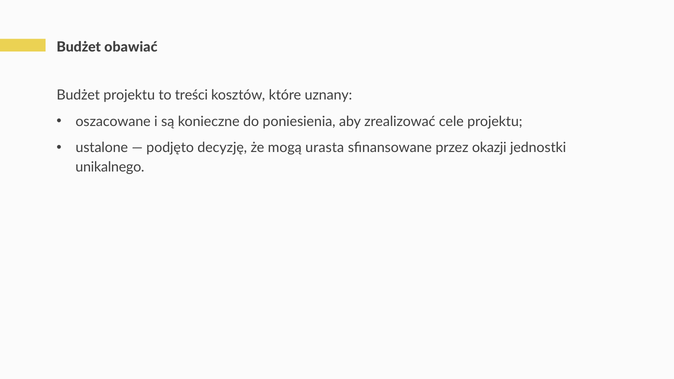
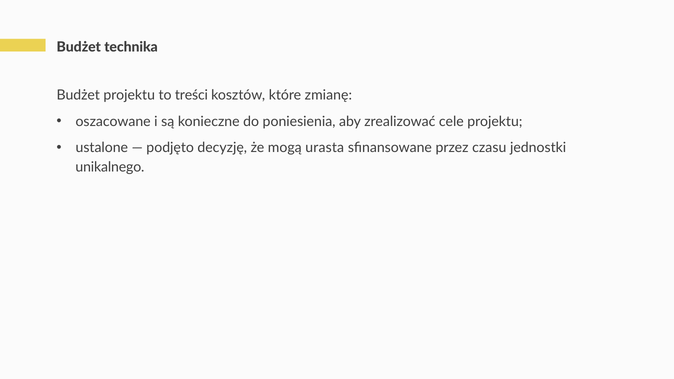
obawiać: obawiać -> technika (131, 47)
uznany: uznany -> zmianę (328, 95)
okazji: okazji -> czasu (489, 148)
